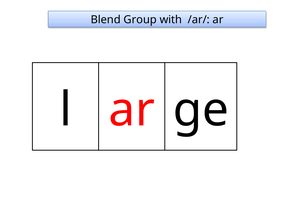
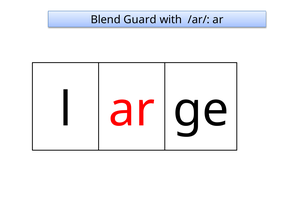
Group: Group -> Guard (140, 20)
